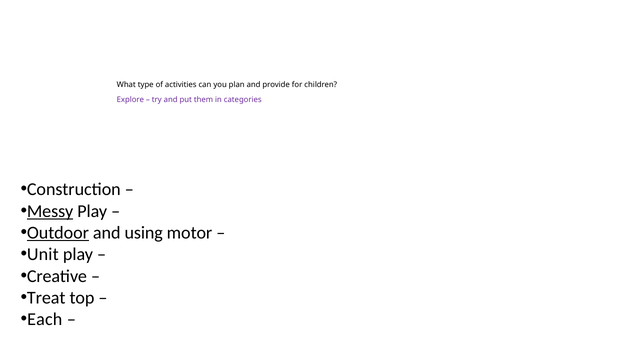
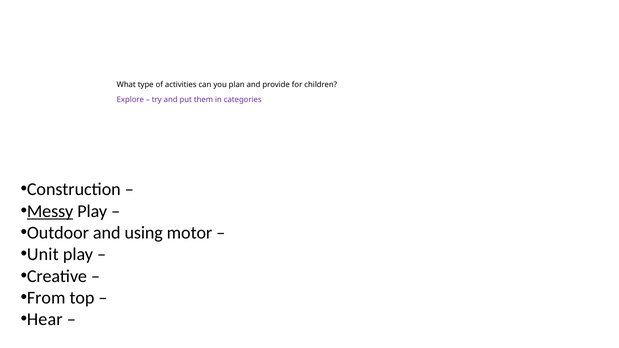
Outdoor underline: present -> none (58, 233)
Treat: Treat -> From (46, 298)
Each: Each -> Hear (45, 320)
